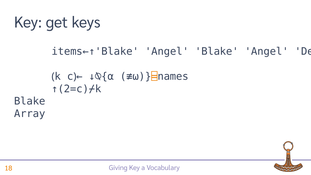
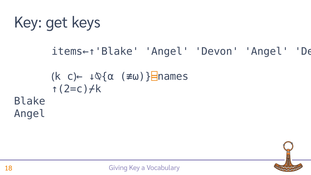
Blake: Blake -> Devon (217, 52)
Array: Array -> Angel (30, 114)
